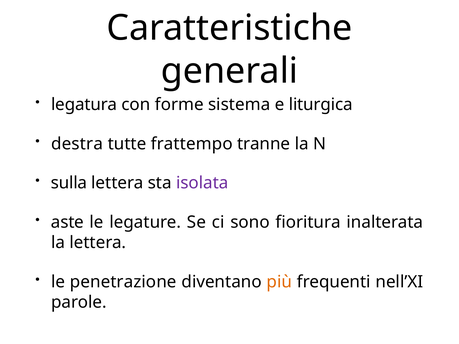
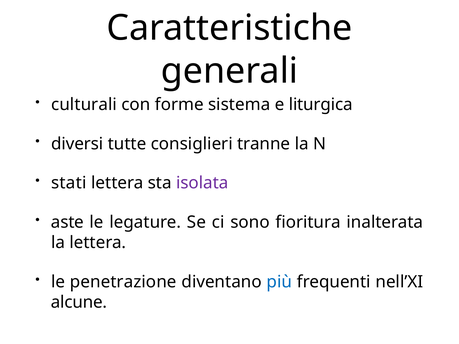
legatura: legatura -> culturali (84, 105)
destra: destra -> diversi (77, 144)
frattempo: frattempo -> consiglieri (192, 144)
sulla: sulla -> stati (69, 183)
più colour: orange -> blue (279, 282)
parole: parole -> alcune (79, 303)
